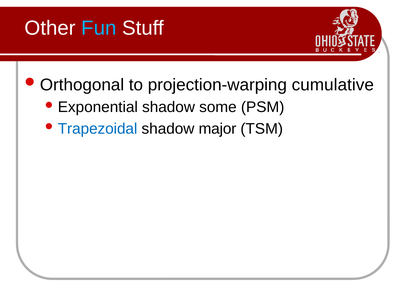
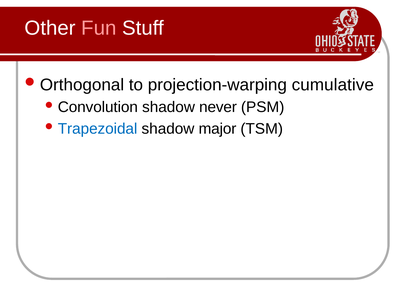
Fun colour: light blue -> pink (99, 28)
Exponential: Exponential -> Convolution (98, 108)
some: some -> never (218, 108)
